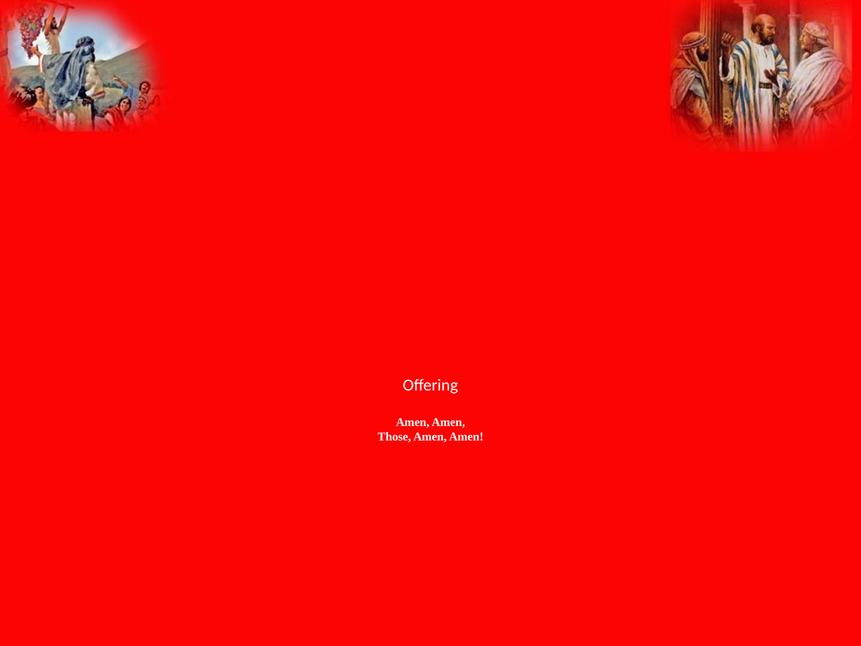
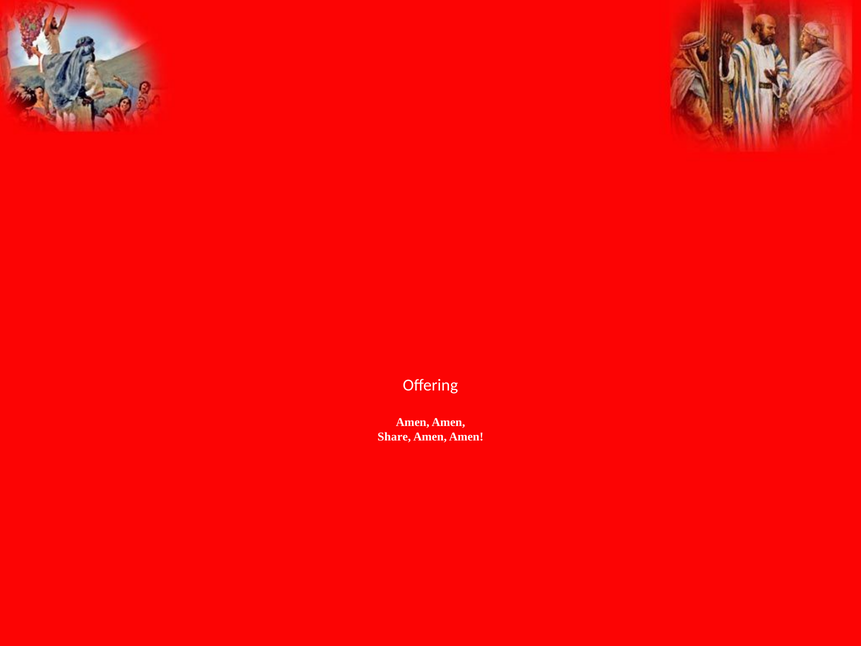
Those: Those -> Share (394, 437)
